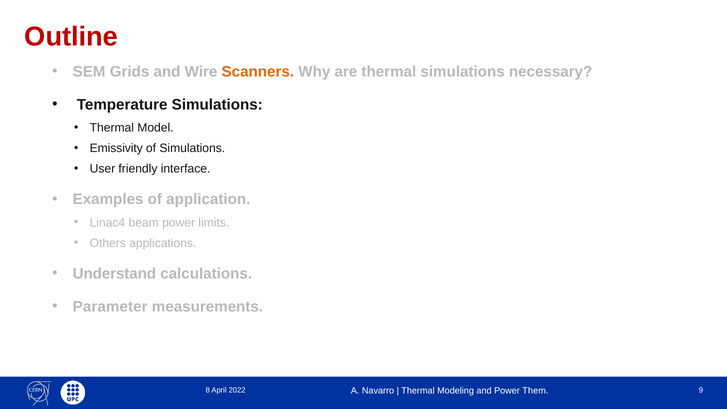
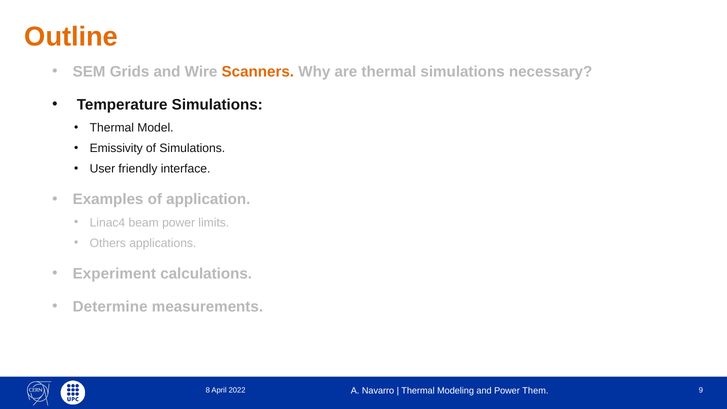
Outline colour: red -> orange (71, 37)
Understand: Understand -> Experiment (114, 273)
Parameter: Parameter -> Determine (110, 306)
